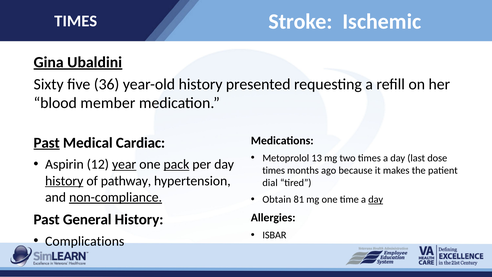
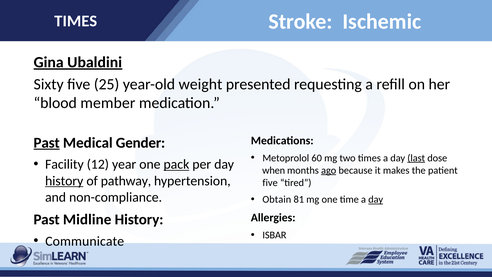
36: 36 -> 25 (107, 84)
year-old history: history -> weight (200, 84)
Cardiac: Cardiac -> Gender (141, 143)
13: 13 -> 60 (317, 158)
last underline: none -> present (416, 158)
Aspirin: Aspirin -> Facility (64, 164)
year underline: present -> none (124, 164)
times: times -> when (274, 170)
ago underline: none -> present (329, 170)
dial: dial -> five (270, 183)
non-compliance underline: present -> none (116, 197)
General: General -> Midline (87, 219)
Complications: Complications -> Communicate (85, 241)
